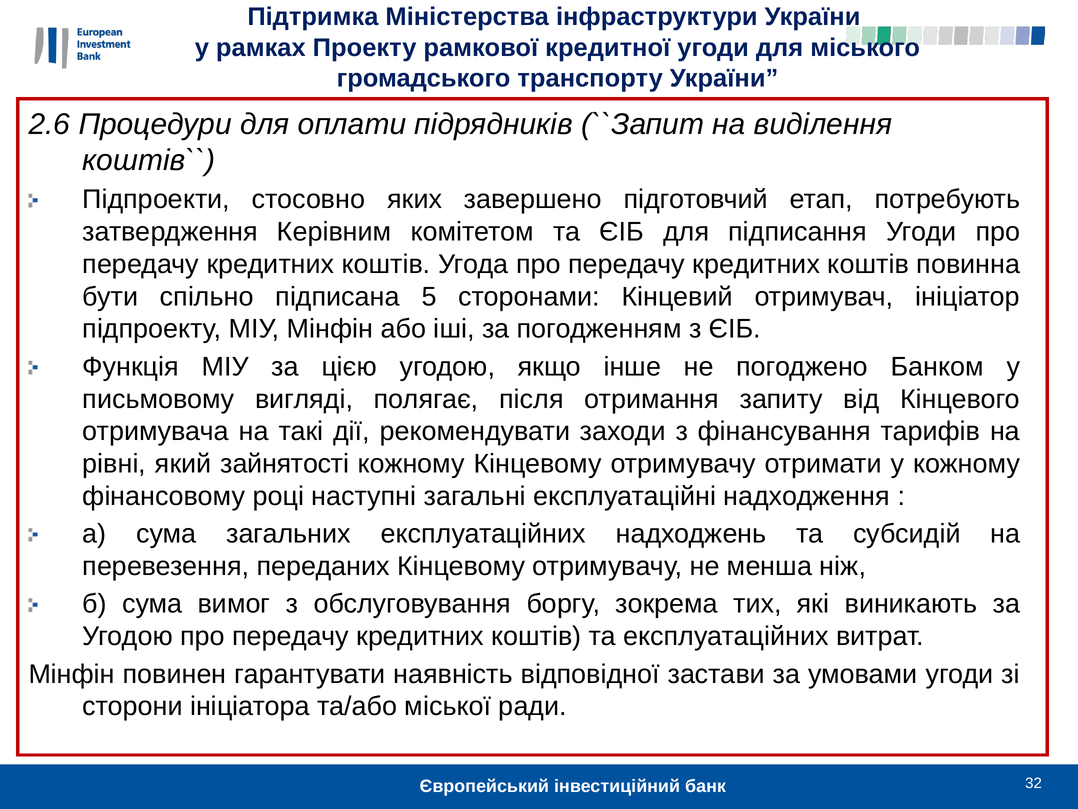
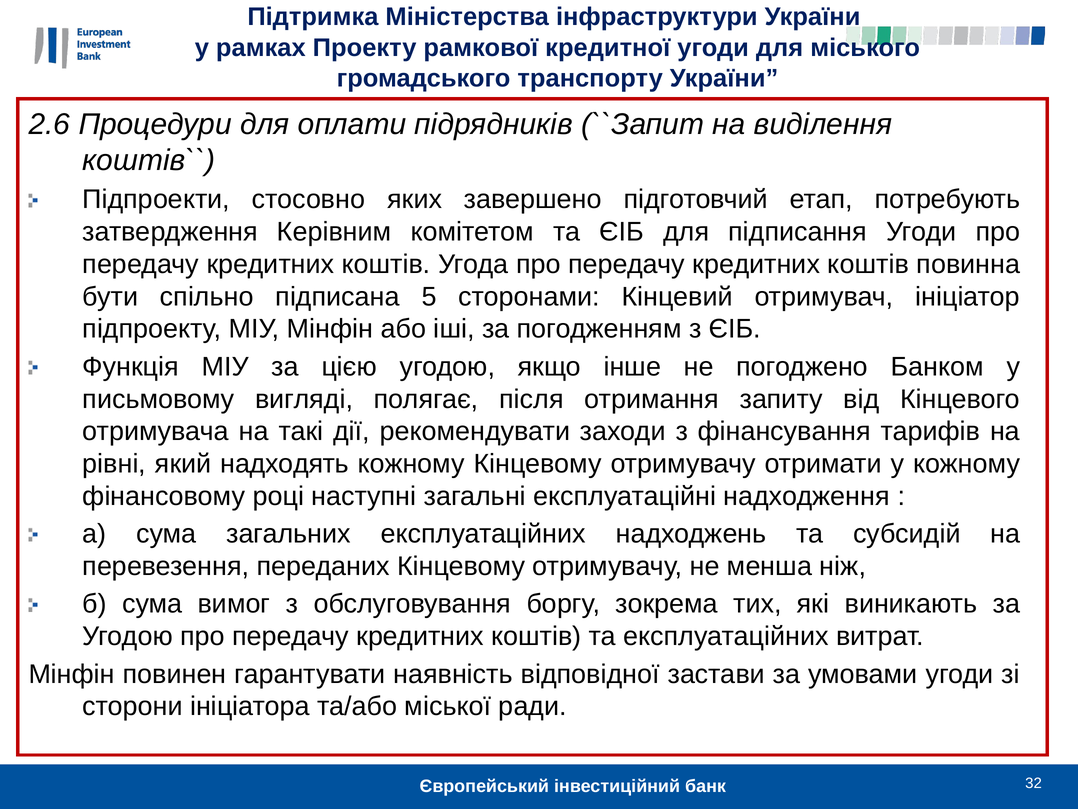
зайнятості: зайнятості -> надходять (285, 464)
